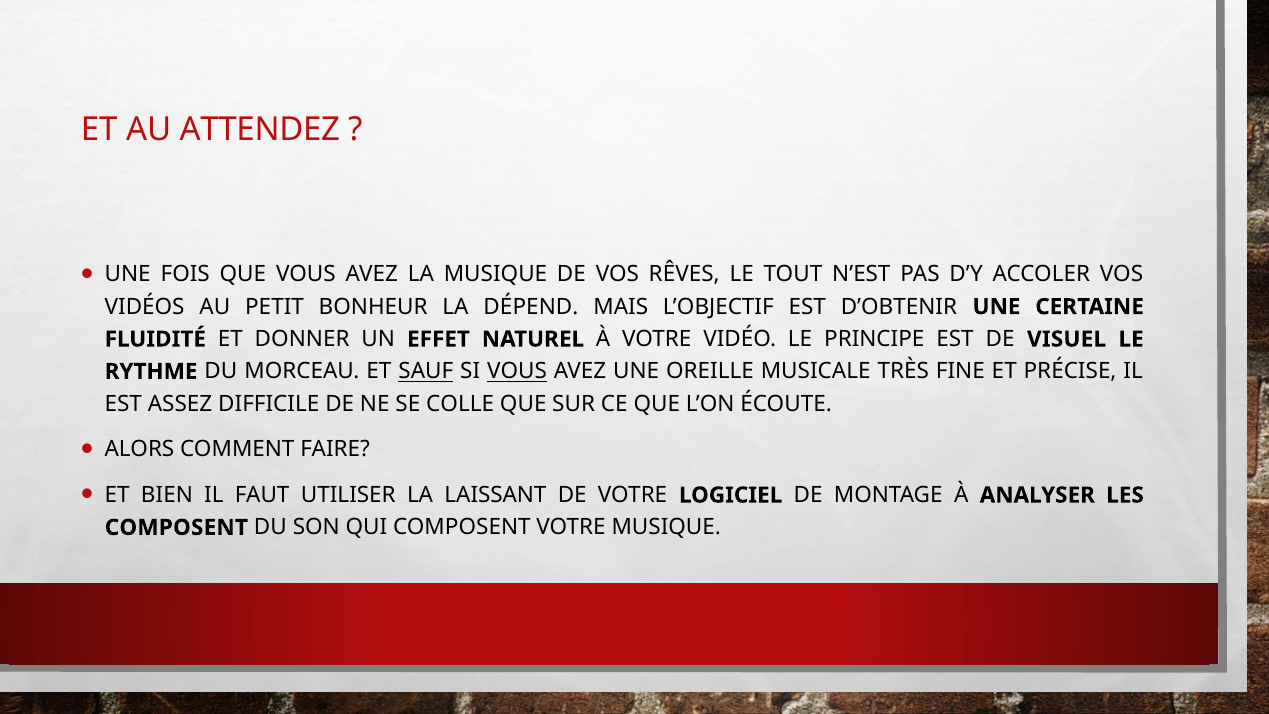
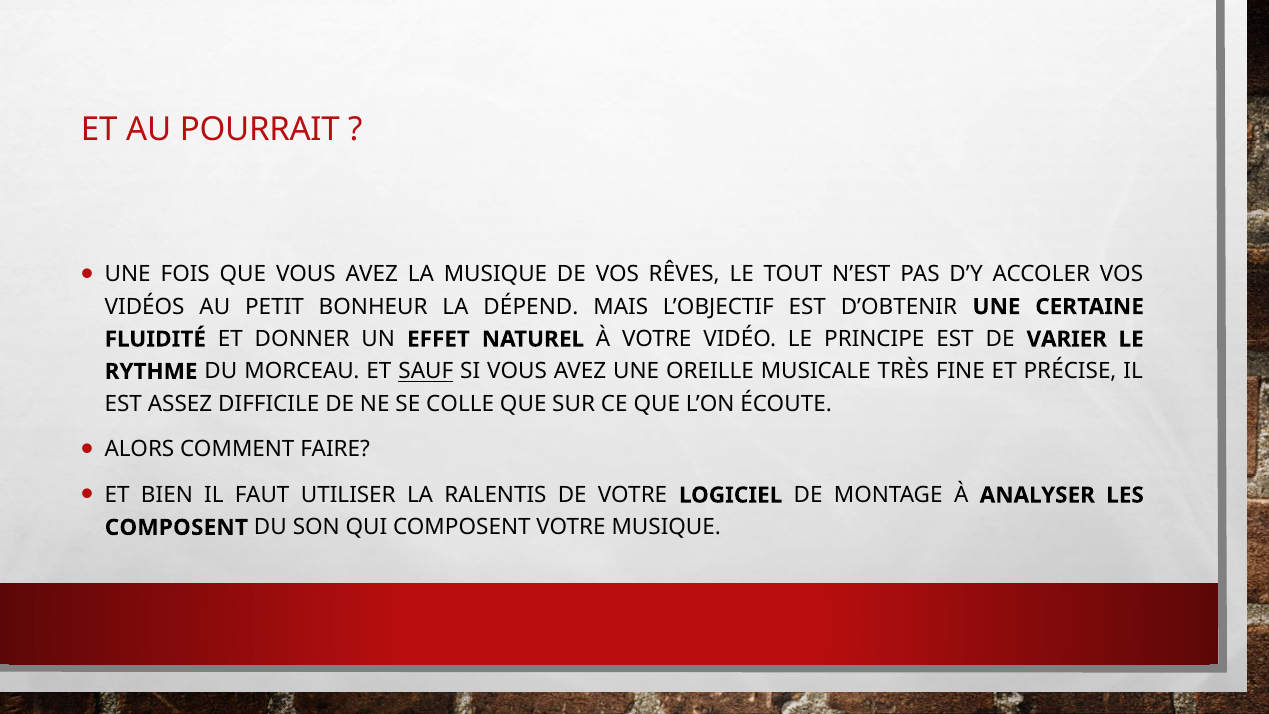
ATTENDEZ: ATTENDEZ -> POURRAIT (260, 129)
VISUEL: VISUEL -> VARIER (1067, 339)
VOUS underline: present -> none (517, 371)
LAISSANT: LAISSANT -> RALENTIS (495, 495)
